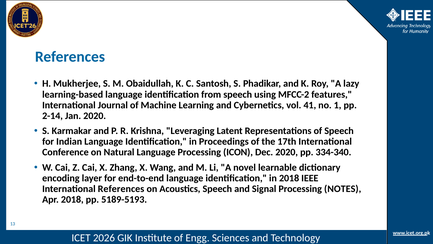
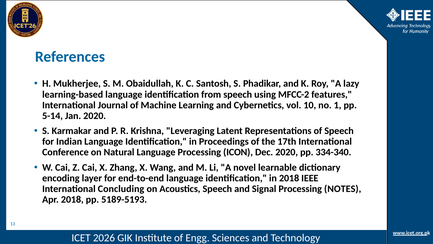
41: 41 -> 10 (310, 105)
2-14: 2-14 -> 5-14 (53, 116)
International References: References -> Concluding (121, 189)
